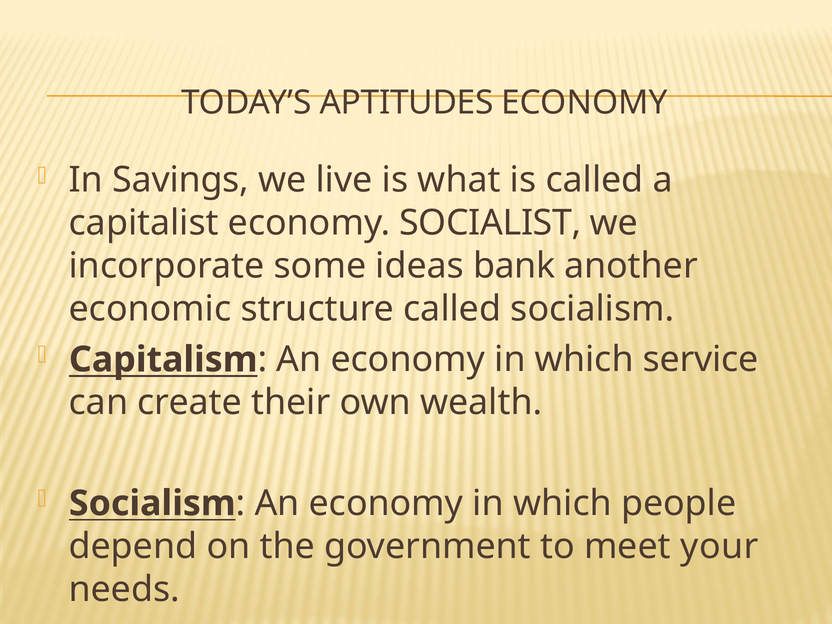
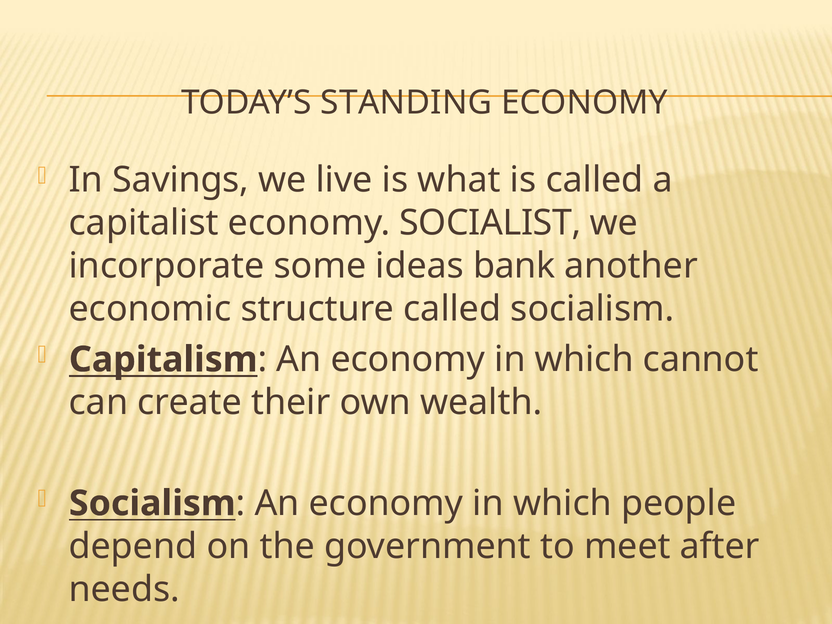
APTITUDES: APTITUDES -> STANDING (406, 103)
service: service -> cannot (701, 360)
your: your -> after (720, 546)
